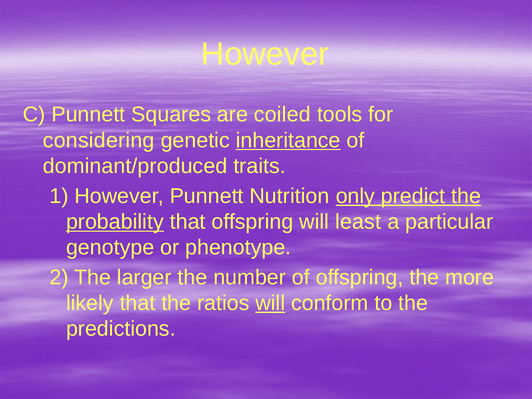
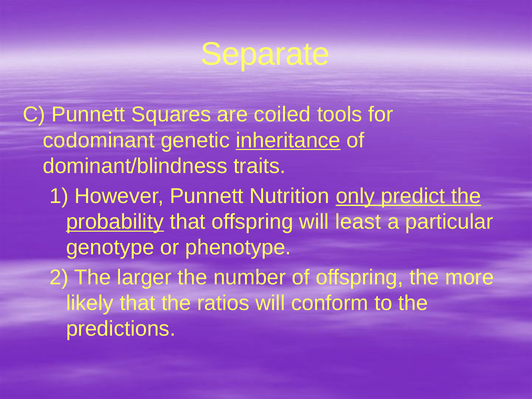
However: However -> Separate (265, 54)
considering: considering -> codominant (99, 140)
dominant/produced: dominant/produced -> dominant/blindness (135, 166)
will underline: present -> none (270, 303)
